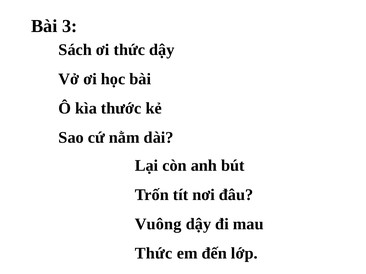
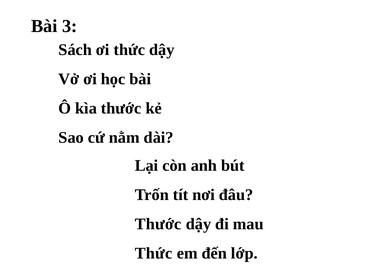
Vuông: Vuông -> Thước (158, 224)
